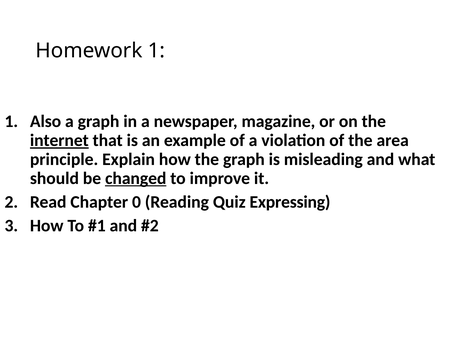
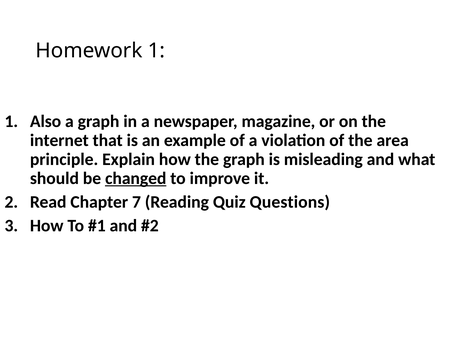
internet underline: present -> none (59, 140)
0: 0 -> 7 (137, 202)
Expressing: Expressing -> Questions (290, 202)
